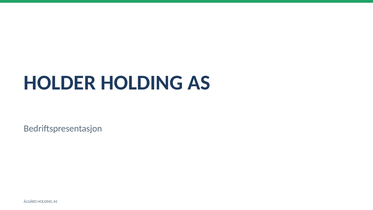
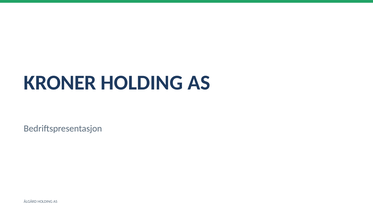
HOLDER: HOLDER -> KRONER (60, 83)
